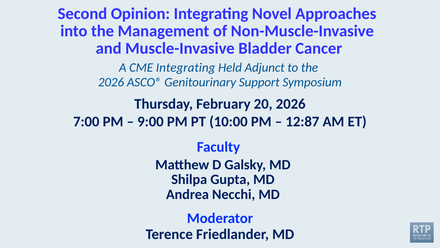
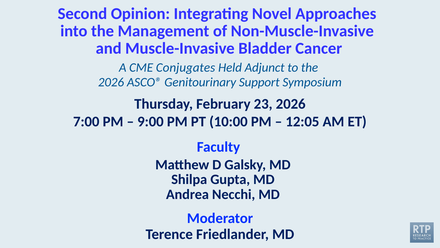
CME Integrating: Integrating -> Conjugates (186, 67)
20: 20 -> 23 (263, 104)
12:87: 12:87 -> 12:05 (302, 121)
